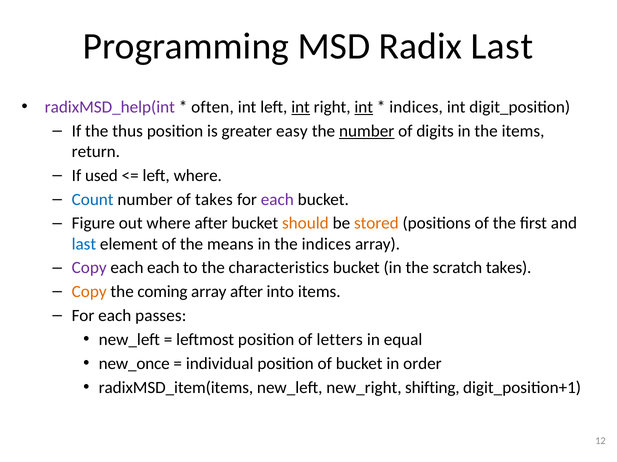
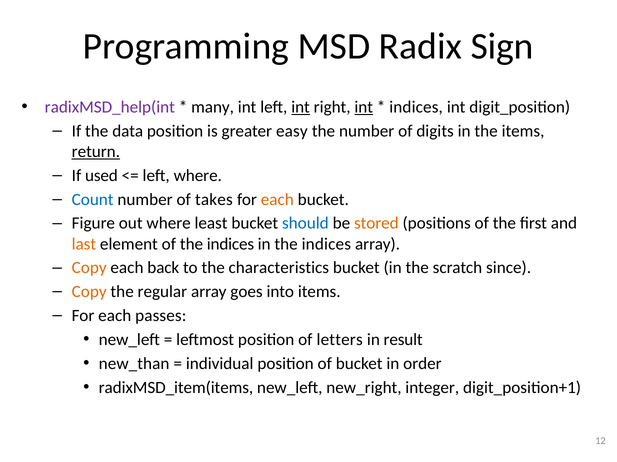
Radix Last: Last -> Sign (502, 46)
often: often -> many (213, 107)
thus: thus -> data (128, 131)
number underline: present -> none (367, 131)
return underline: none -> present (96, 152)
each colour: purple -> orange (277, 200)
where after: after -> least (211, 224)
should colour: orange -> blue (305, 224)
last colour: blue -> orange (84, 244)
of the means: means -> indices (230, 244)
Copy colour: purple -> orange (89, 268)
each each: each -> back (163, 268)
scratch takes: takes -> since (509, 268)
coming: coming -> regular (162, 292)
array after: after -> goes (247, 292)
equal: equal -> result (403, 340)
new_once: new_once -> new_than (134, 364)
shifting: shifting -> integer (432, 388)
